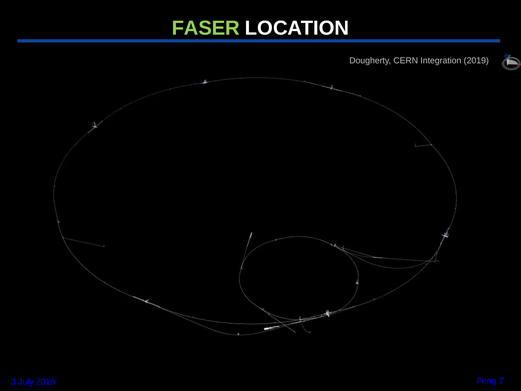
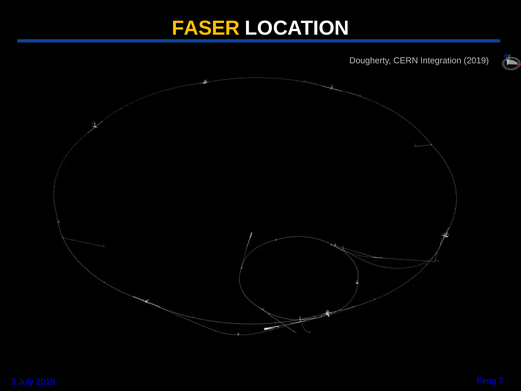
FASER colour: light green -> yellow (206, 28)
